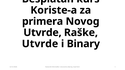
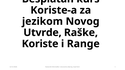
primera: primera -> jezikom (42, 21)
Utvrde: Utvrde -> Koriste (40, 44)
Binary: Binary -> Range (83, 44)
